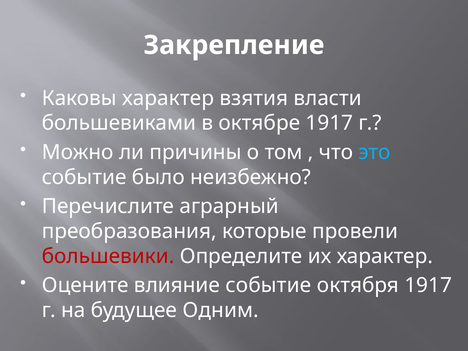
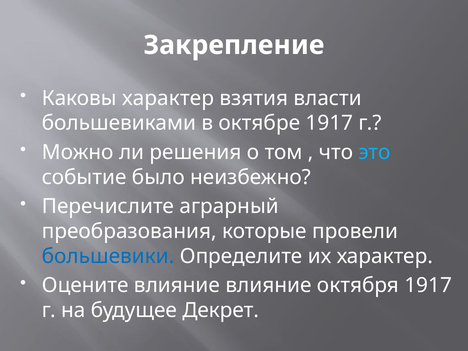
причины: причины -> решения (196, 152)
большевики colour: red -> blue (108, 256)
влияние событие: событие -> влияние (268, 285)
Одним: Одним -> Декрет (221, 310)
